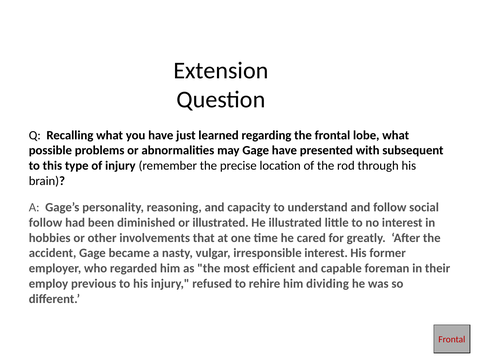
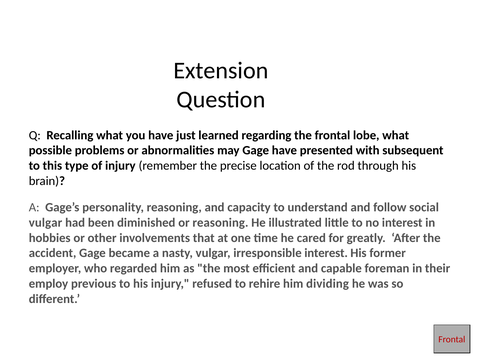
follow: follow -> vulgar (46, 223)
or illustrated: illustrated -> reasoning (220, 223)
